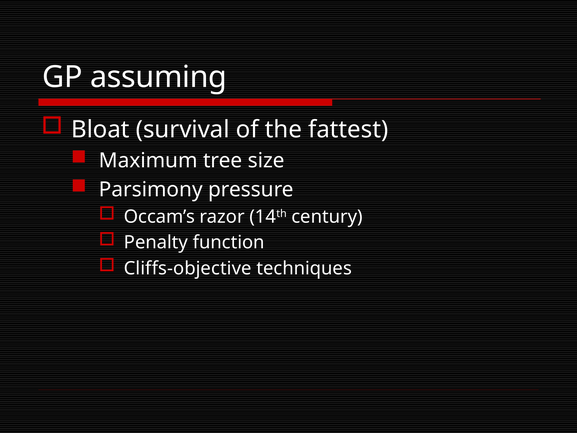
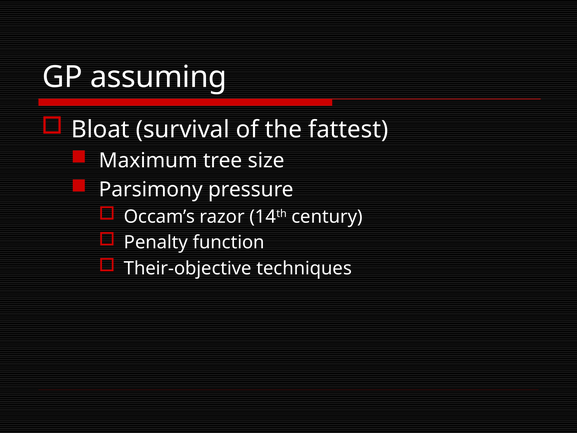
Cliffs-objective: Cliffs-objective -> Their-objective (188, 268)
